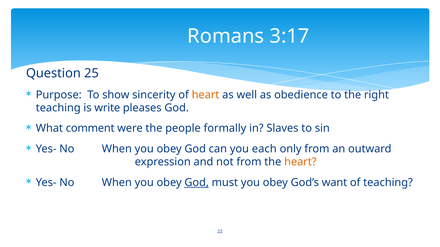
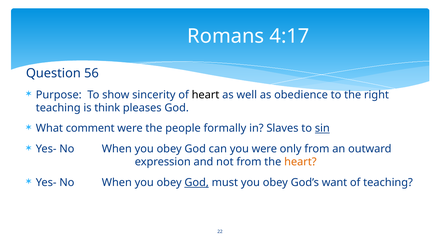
3:17: 3:17 -> 4:17 (290, 36)
25: 25 -> 56 (91, 73)
heart colour: orange -> black (206, 95)
write: write -> think (107, 108)
sin underline: none -> present (322, 129)
you each: each -> were (264, 149)
